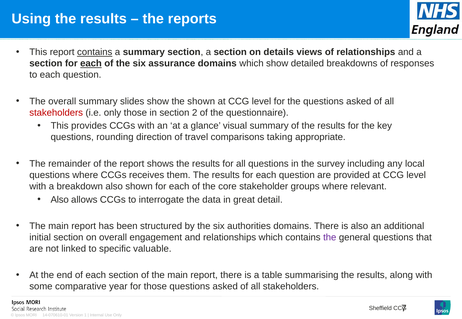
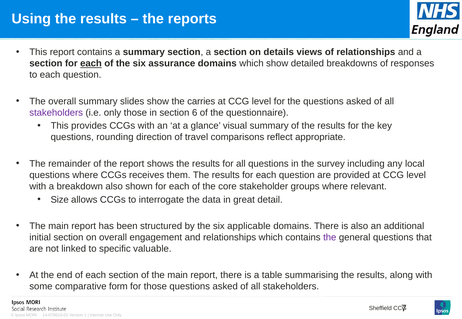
contains underline: present -> none (95, 52)
the shown: shown -> carries (201, 102)
stakeholders colour: red -> purple (56, 113)
2: 2 -> 6 (195, 113)
taking: taking -> reflect (280, 138)
Also: Also -> Size (60, 200)
authorities: authorities -> applicable (249, 227)
year: year -> form (118, 287)
